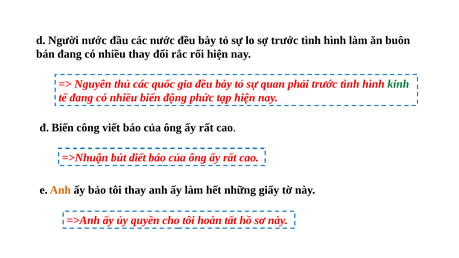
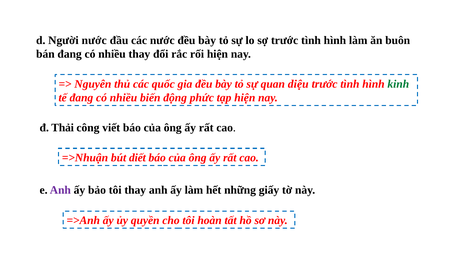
phải: phải -> diệu (298, 84)
đ Biến: Biến -> Thải (63, 128)
Anh colour: orange -> purple (60, 190)
